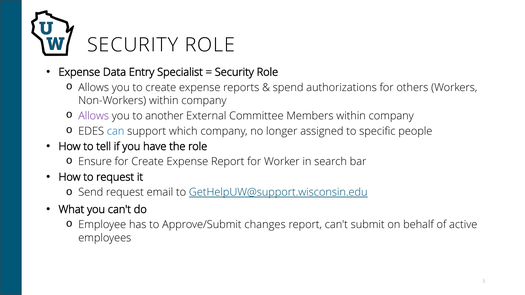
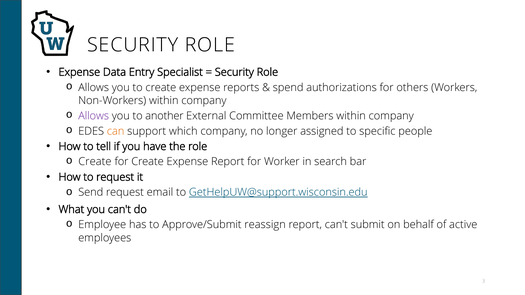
can colour: blue -> orange (116, 131)
Ensure: Ensure -> Create (95, 162)
changes: changes -> reassign (265, 225)
